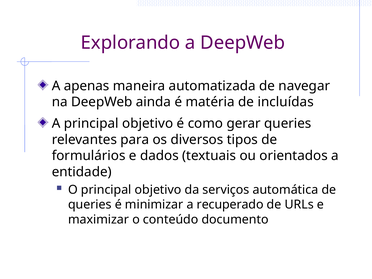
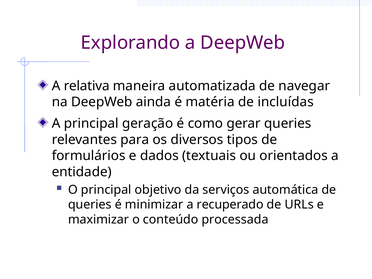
apenas: apenas -> relativa (87, 86)
A principal objetivo: objetivo -> geração (148, 124)
documento: documento -> processada (235, 220)
